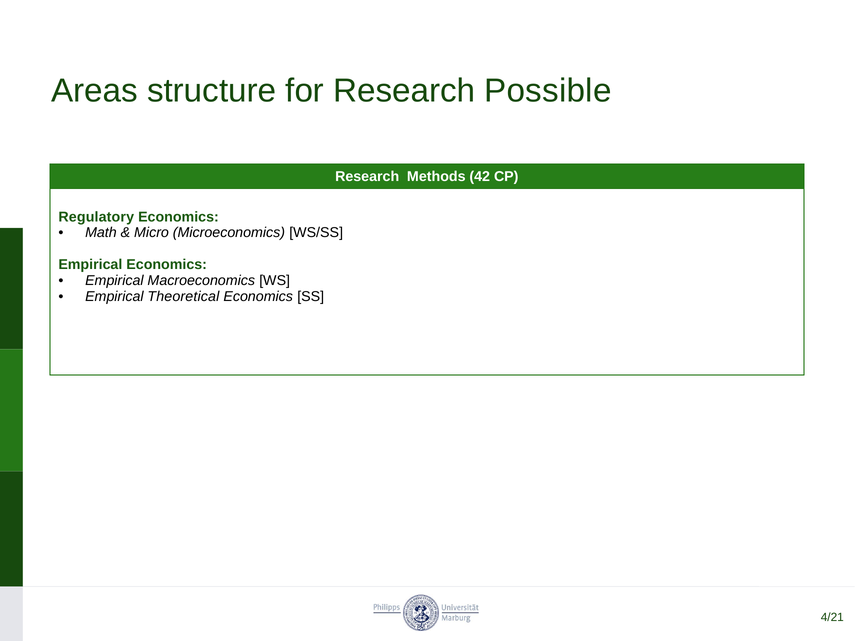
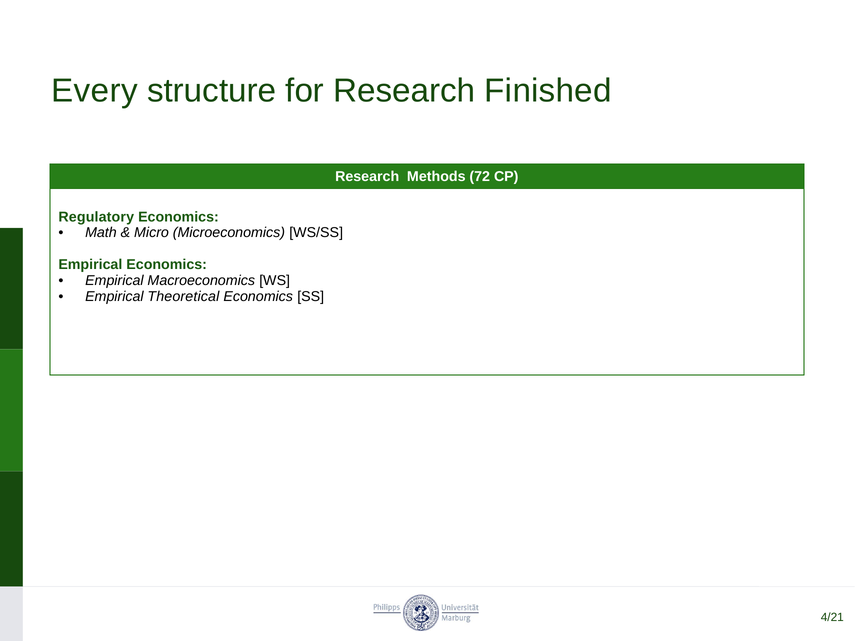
Areas: Areas -> Every (95, 91)
Possible: Possible -> Finished (548, 91)
42: 42 -> 72 (480, 176)
